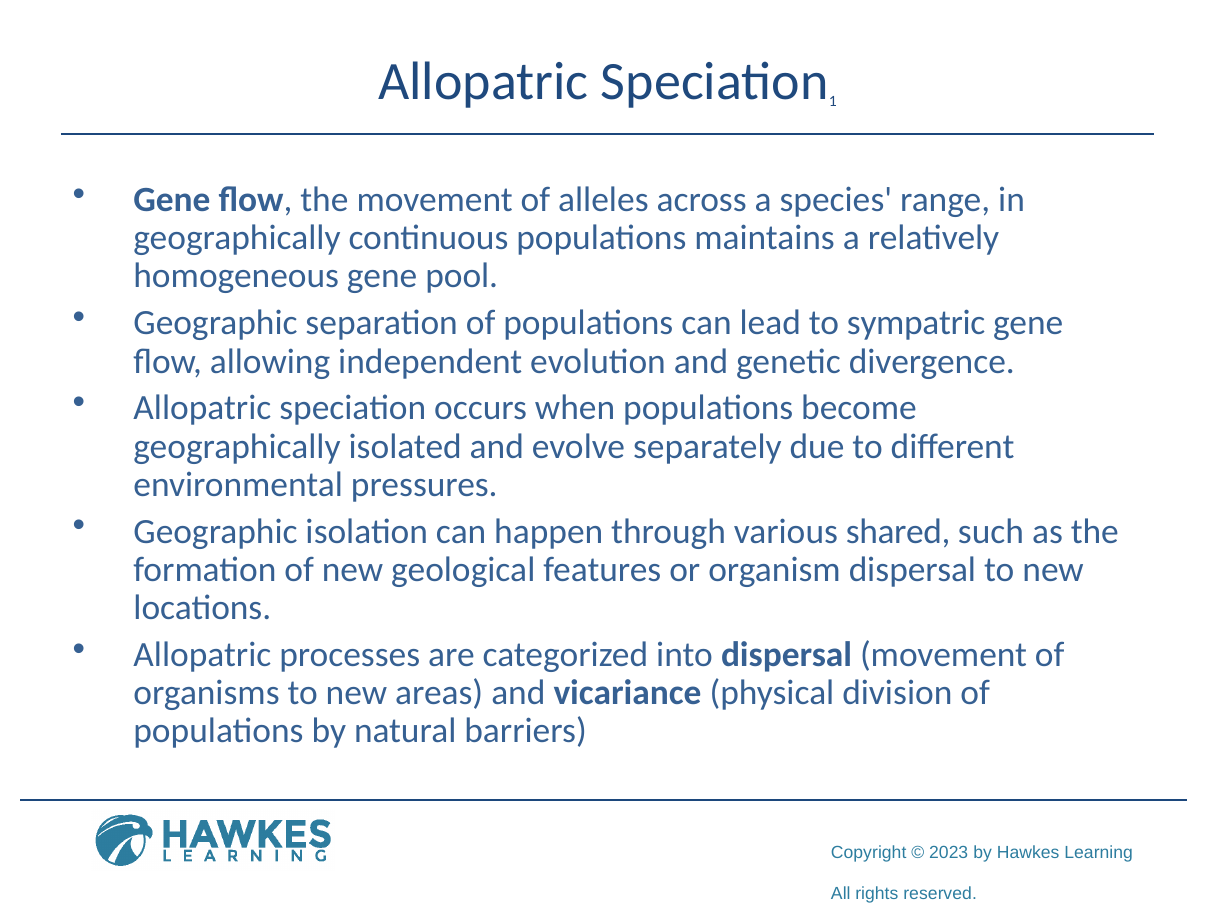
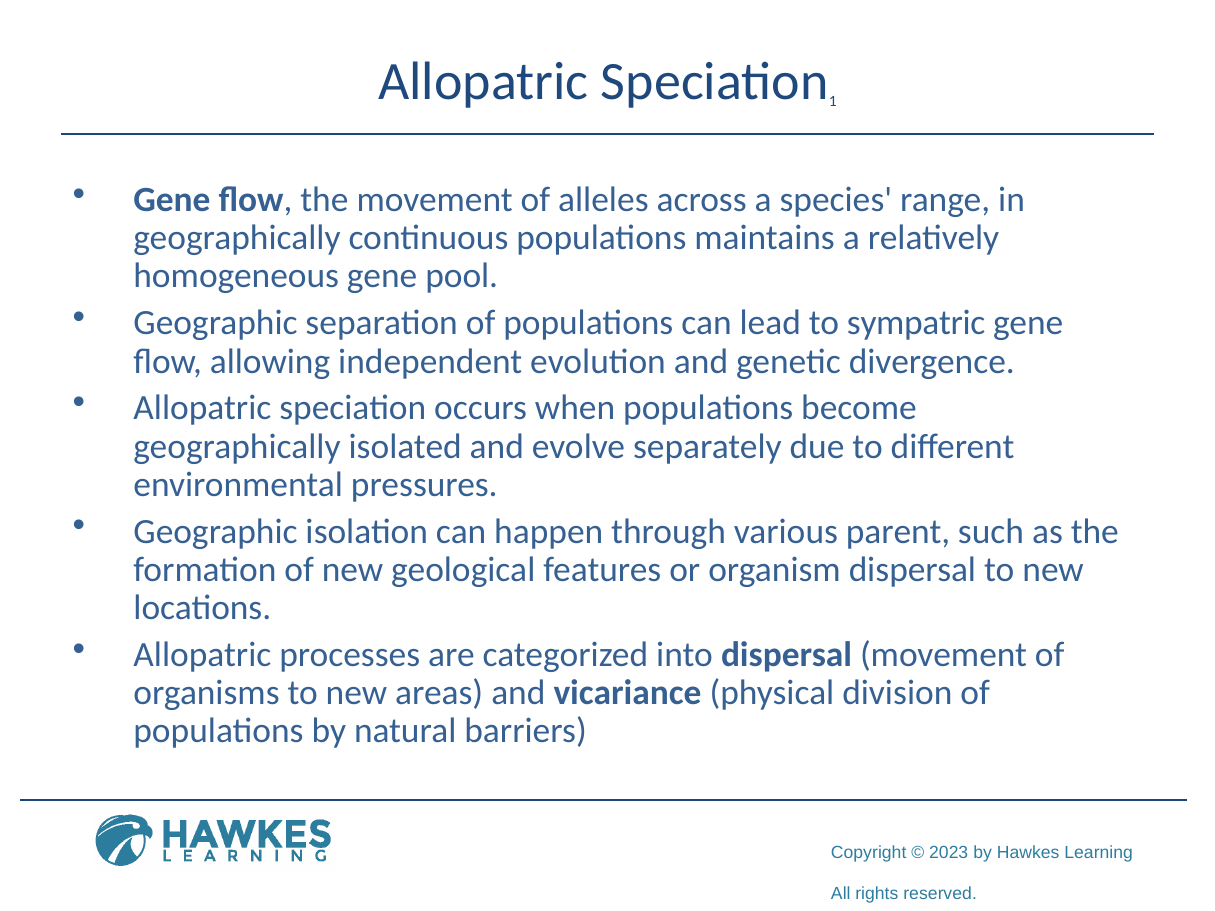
shared: shared -> parent (898, 532)
